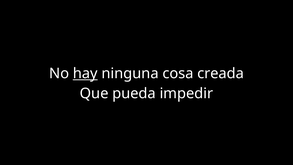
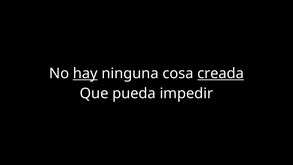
creada underline: none -> present (221, 73)
